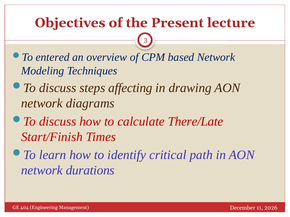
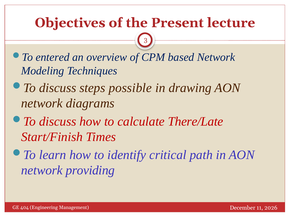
affecting: affecting -> possible (130, 88)
durations: durations -> providing (90, 171)
